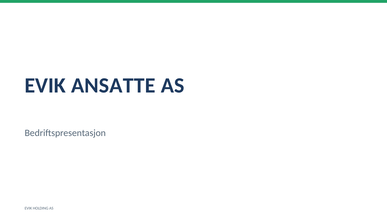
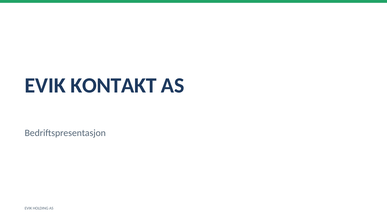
ANSATTE: ANSATTE -> KONTAKT (113, 86)
